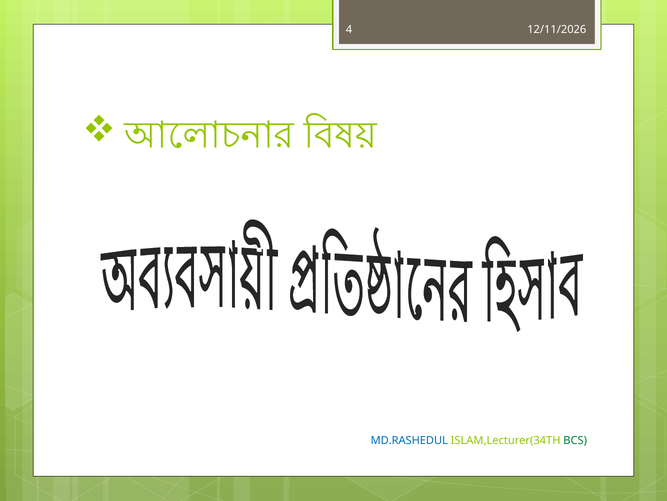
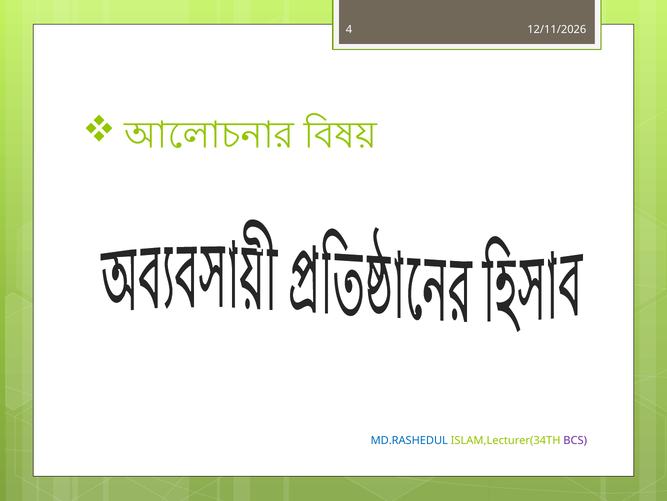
BCS colour: green -> purple (575, 440)
